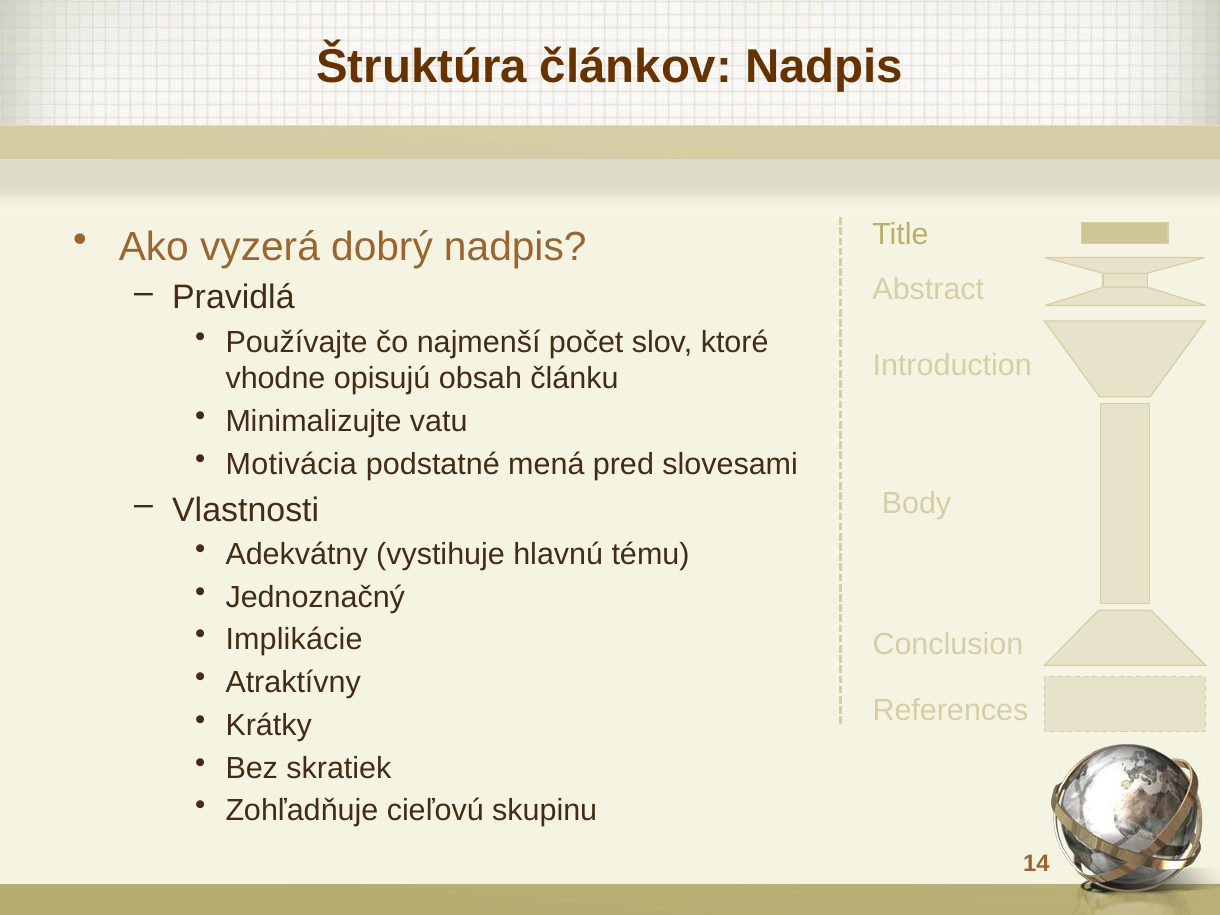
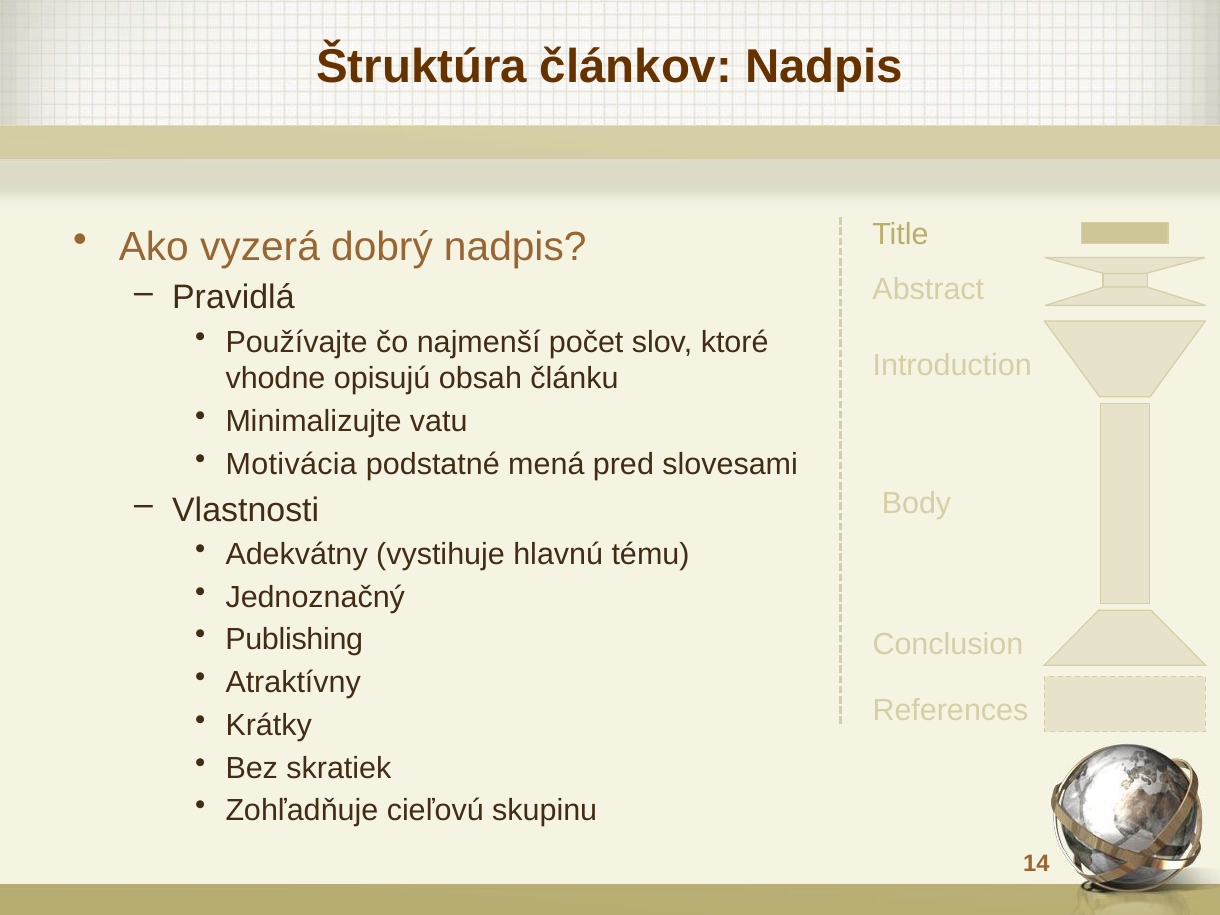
Implikácie: Implikácie -> Publishing (294, 640)
